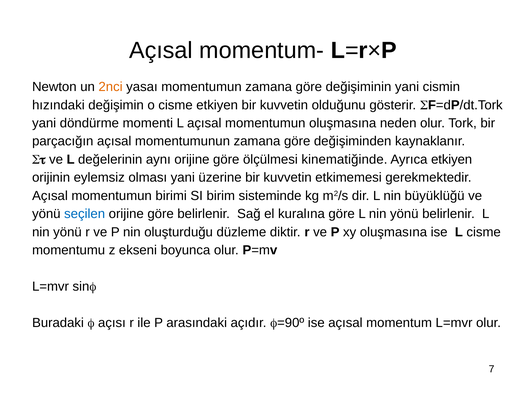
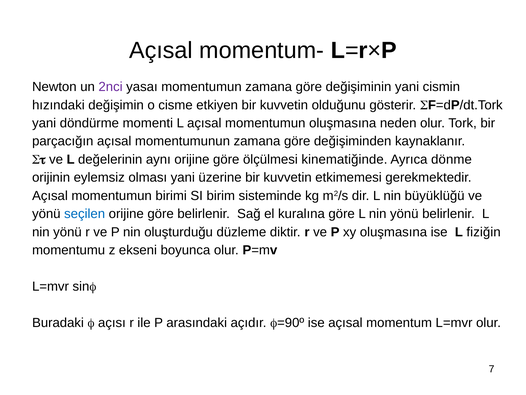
2nci colour: orange -> purple (111, 87)
Ayrıca etkiyen: etkiyen -> dönme (451, 159)
L cisme: cisme -> fiziğin (484, 232)
